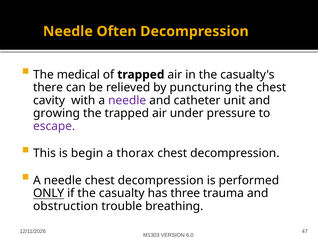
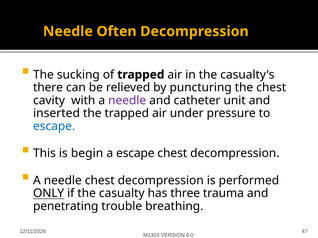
medical: medical -> sucking (78, 75)
growing: growing -> inserted (56, 113)
escape colour: purple -> blue (54, 126)
a thorax: thorax -> escape (135, 154)
obstruction: obstruction -> penetrating (66, 207)
